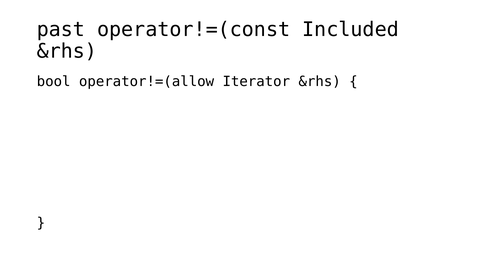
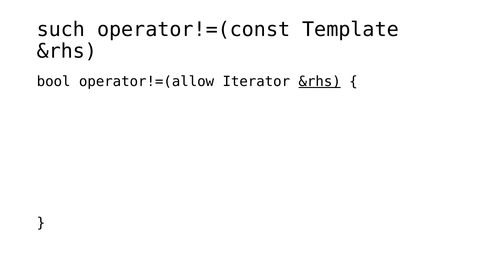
past: past -> such (61, 30)
Included: Included -> Template (351, 30)
&rhs underline: none -> present (320, 81)
